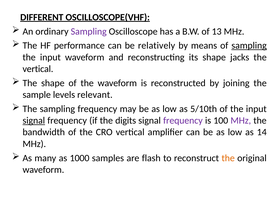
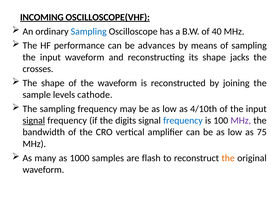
DIFFERENT: DIFFERENT -> INCOMING (42, 17)
Sampling colour: purple -> blue (89, 31)
13: 13 -> 40 (217, 31)
relatively: relatively -> advances (157, 45)
sampling underline: present -> none (249, 45)
vertical: vertical -> crosses (38, 69)
relevant: relevant -> cathode (95, 94)
5/10th: 5/10th -> 4/10th (204, 108)
frequency colour: purple -> blue (183, 120)
14: 14 -> 75 (262, 132)
